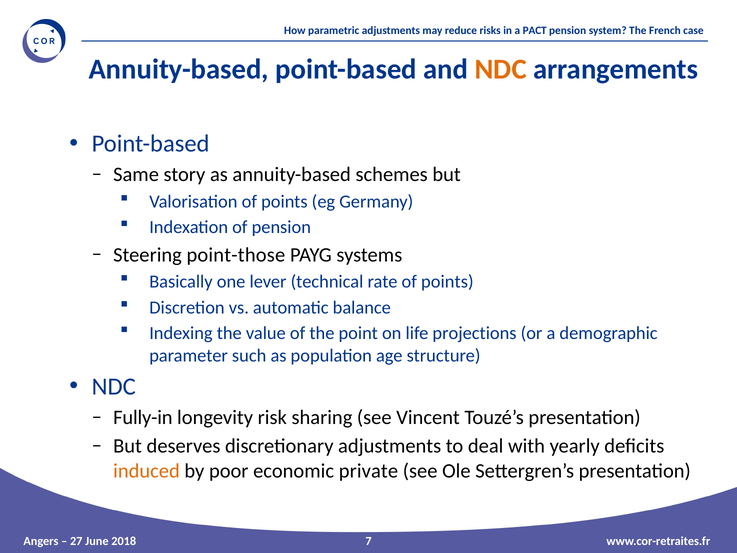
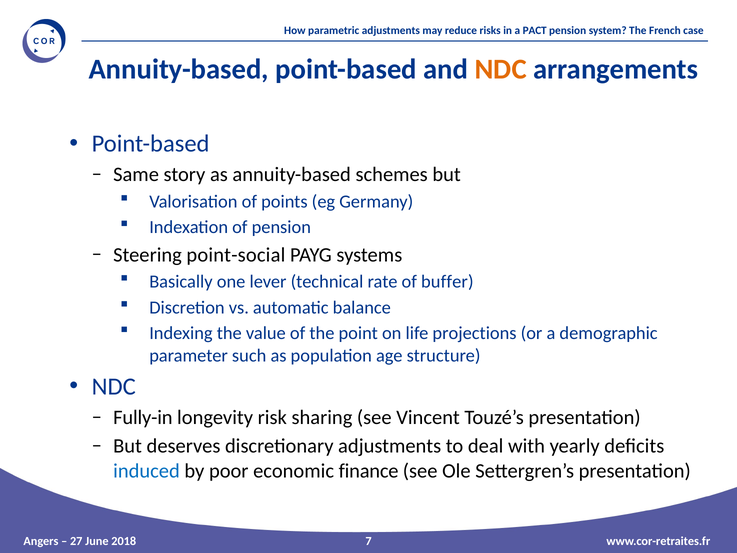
point-those: point-those -> point-social (236, 255)
rate of points: points -> buffer (447, 282)
induced colour: orange -> blue (146, 471)
private: private -> finance (369, 471)
